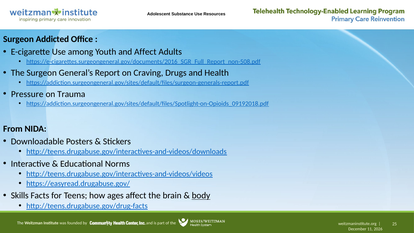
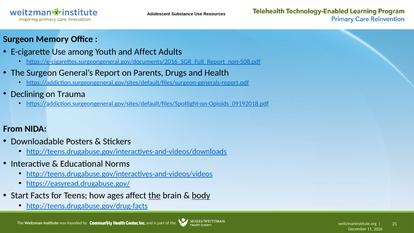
Addicted: Addicted -> Memory (52, 39)
Craving: Craving -> Parents (148, 73)
Pressure: Pressure -> Declining (27, 94)
Skills: Skills -> Start (20, 196)
the underline: none -> present (154, 196)
